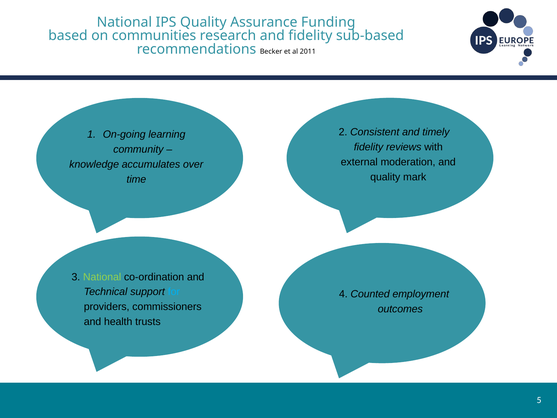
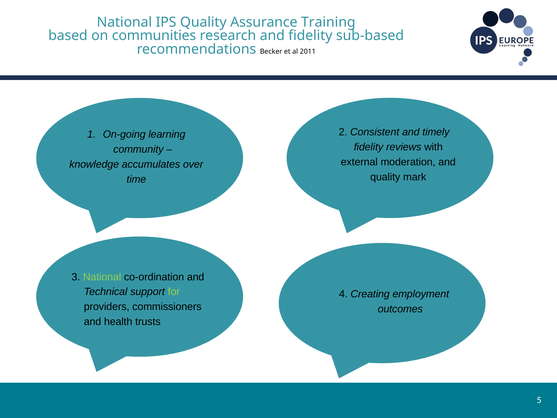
Funding: Funding -> Training (328, 22)
for colour: light blue -> light green (174, 292)
Counted: Counted -> Creating (370, 294)
